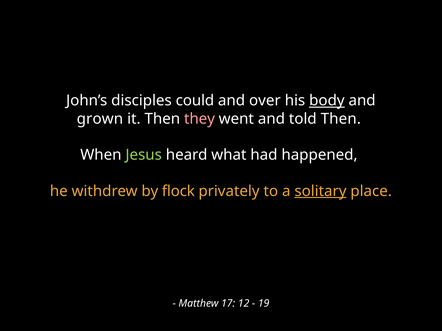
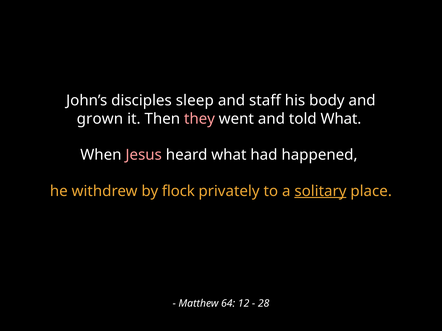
could: could -> sleep (195, 101)
over: over -> staff (265, 101)
body underline: present -> none (327, 101)
told Then: Then -> What (341, 119)
Jesus colour: light green -> pink (144, 155)
17: 17 -> 64 (228, 304)
19: 19 -> 28 (264, 304)
